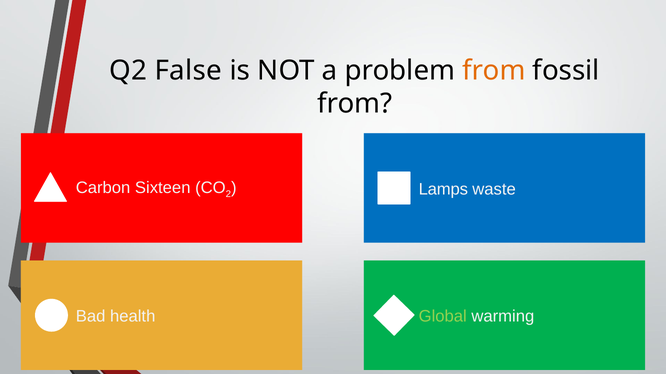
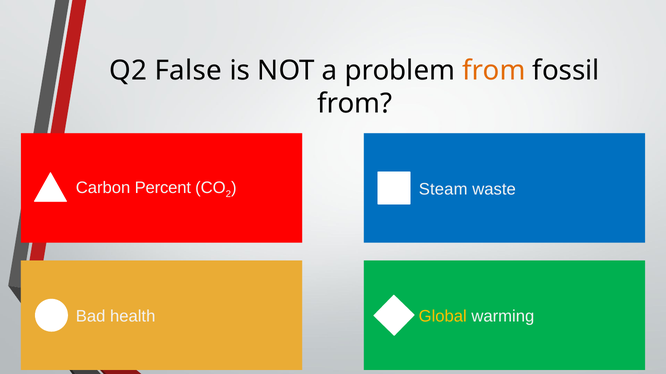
Sixteen: Sixteen -> Percent (163, 188)
Lamps: Lamps -> Steam (443, 189)
Global colour: light green -> yellow (443, 317)
